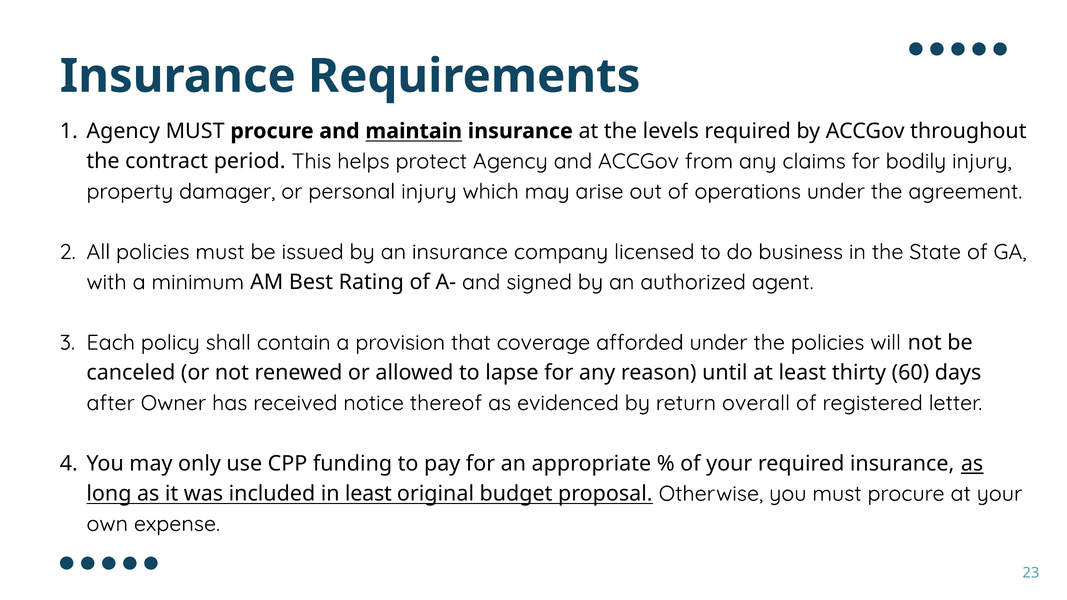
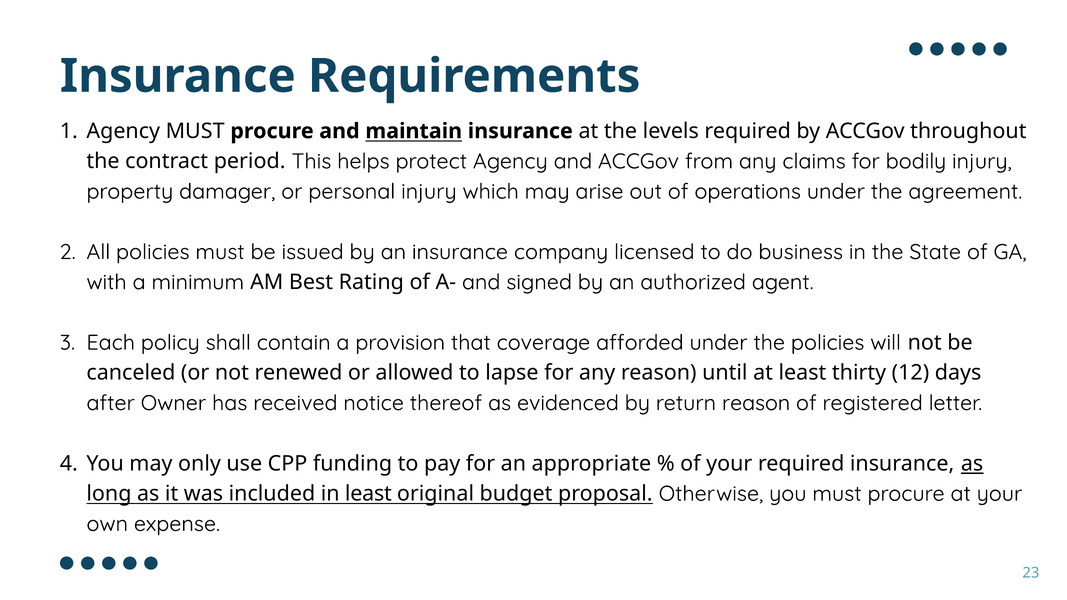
60: 60 -> 12 (910, 373)
return overall: overall -> reason (756, 403)
